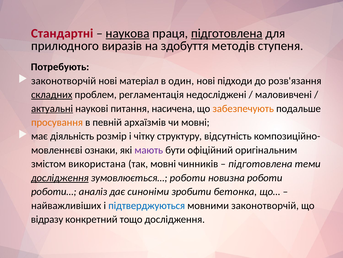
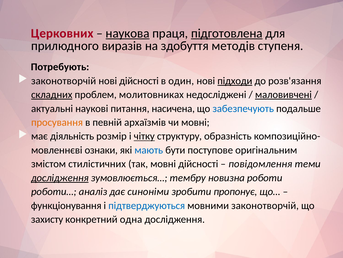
Стандартні: Стандартні -> Церковних (62, 33)
нові матеріал: матеріал -> дійсності (139, 81)
підходи underline: none -> present (235, 81)
регламентація: регламентація -> молитовниках (151, 94)
маловивчені underline: none -> present (283, 94)
актуальні underline: present -> none (52, 108)
забезпечують colour: orange -> blue (243, 108)
чітку underline: none -> present (144, 136)
відсутність: відсутність -> образність (228, 136)
мають colour: purple -> blue (149, 150)
офіційний: офіційний -> поступове (210, 150)
використана: використана -> стилістичних (97, 164)
мовні чинників: чинників -> дійсності (198, 164)
підготовлена: підготовлена -> повідомлення (260, 164)
зумовлюється… роботи: роботи -> тембру (188, 177)
бетонка: бетонка -> пропонує (235, 191)
найважливіших: найважливіших -> функціонування (66, 205)
відразу: відразу -> захисту (47, 219)
тощо: тощо -> одна (131, 219)
